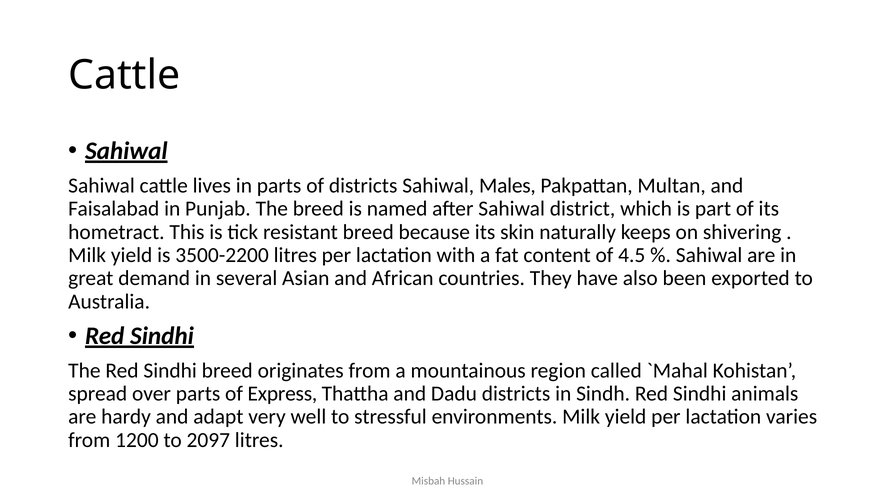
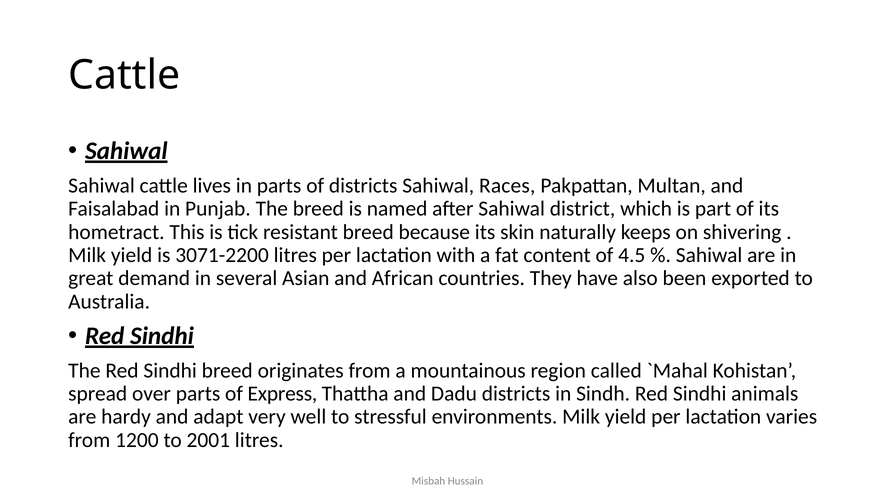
Males: Males -> Races (507, 185)
3500-2200: 3500-2200 -> 3071-2200 (222, 255)
2097: 2097 -> 2001 (208, 440)
